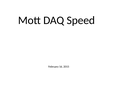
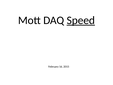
Speed underline: none -> present (81, 20)
